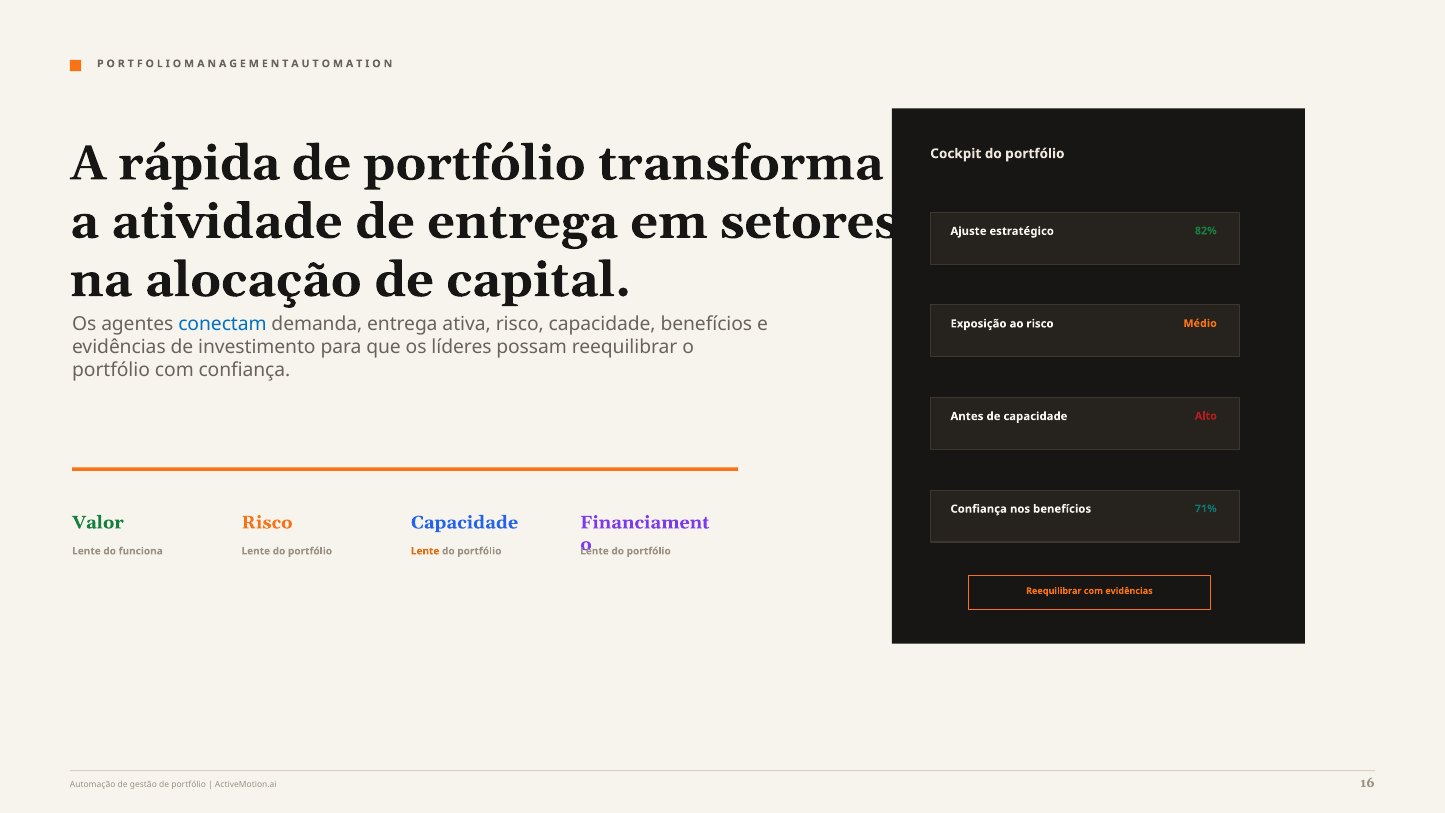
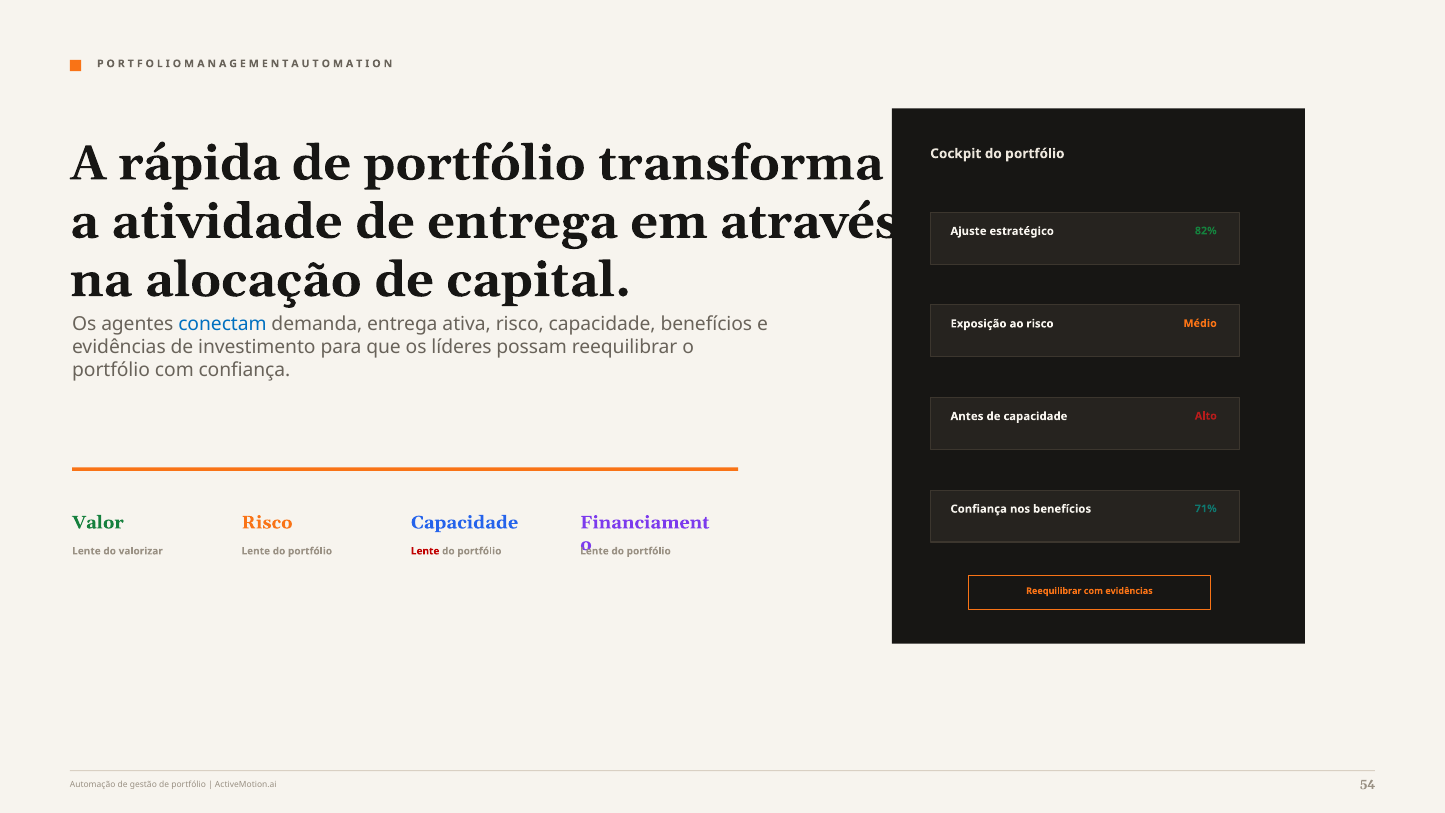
setores: setores -> através (809, 222)
funciona: funciona -> valorizar (141, 551)
Lente colour: orange -> red (425, 551)
16: 16 -> 54 (1368, 783)
